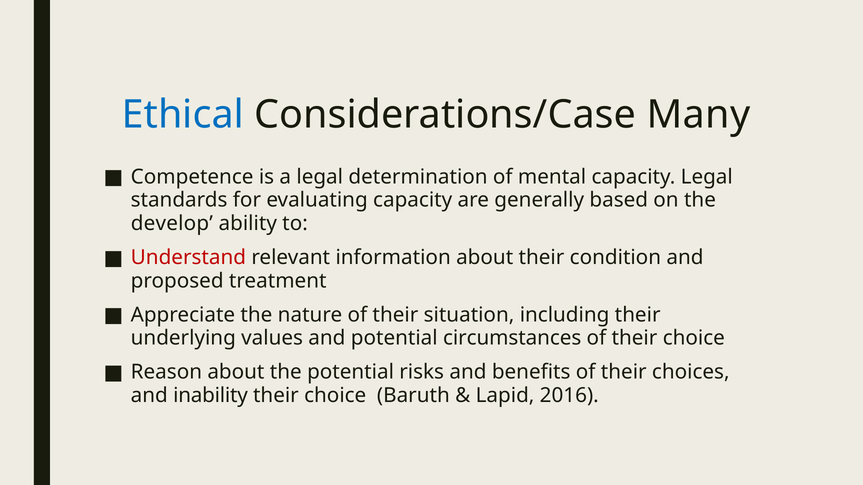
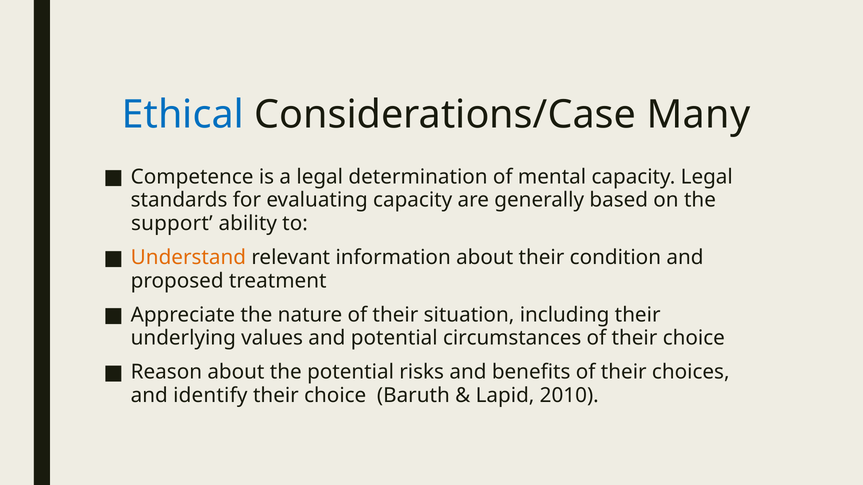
develop: develop -> support (172, 224)
Understand colour: red -> orange (188, 258)
inability: inability -> identify (210, 396)
2016: 2016 -> 2010 (569, 396)
